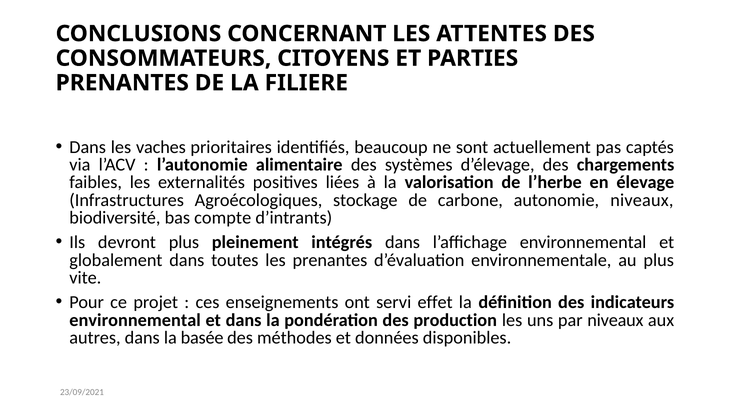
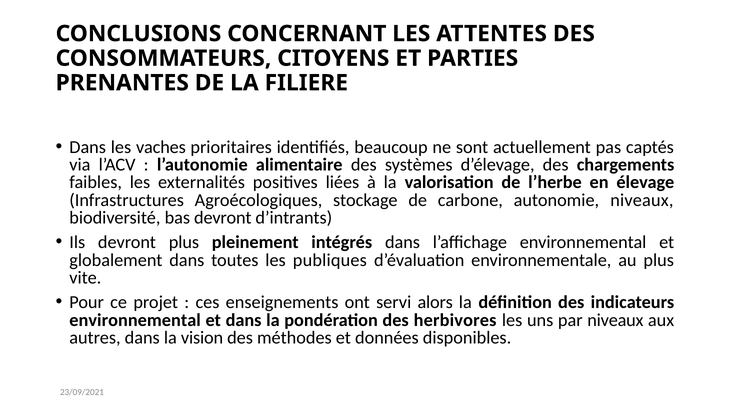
bas compte: compte -> devront (223, 218)
les prenantes: prenantes -> publiques (330, 261)
effet: effet -> alors (435, 303)
production: production -> herbivores (455, 321)
basée: basée -> vision (202, 338)
